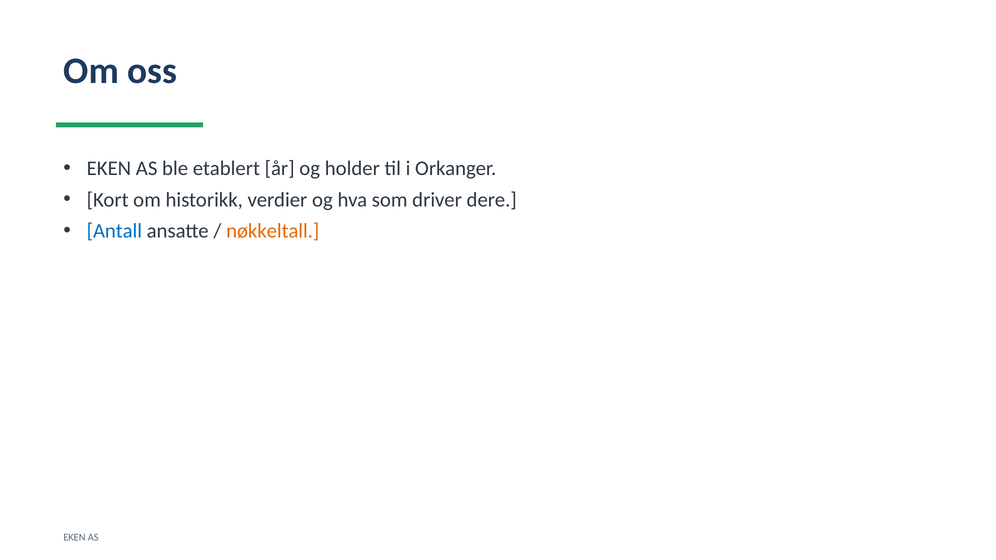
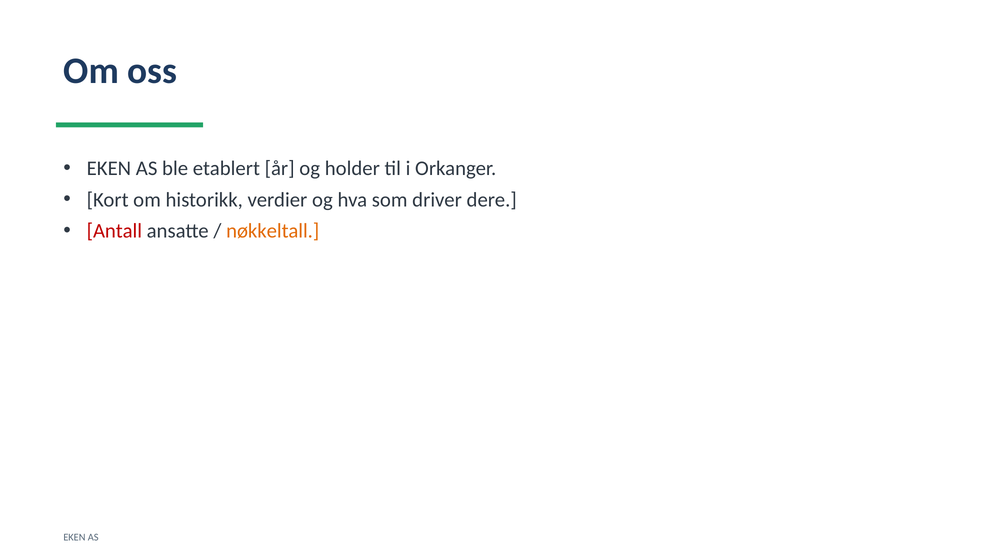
Antall colour: blue -> red (114, 231)
